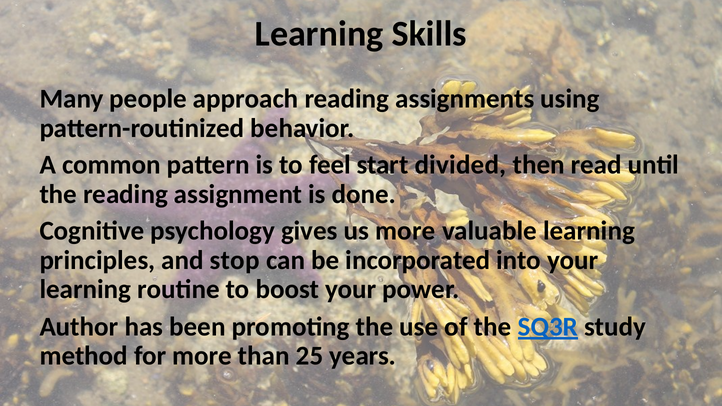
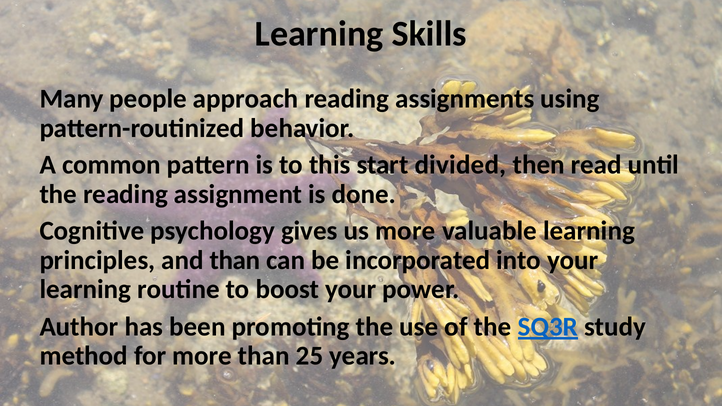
feel: feel -> this (330, 165)
and stop: stop -> than (235, 260)
